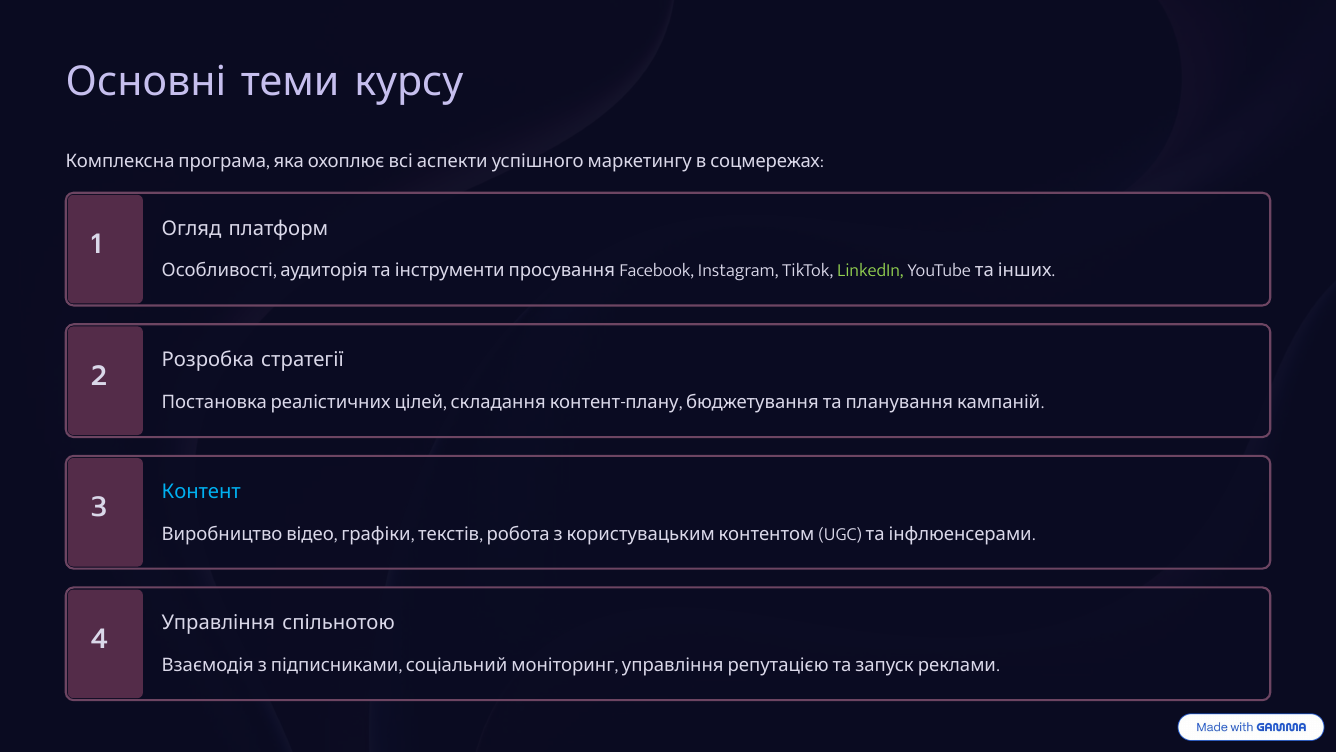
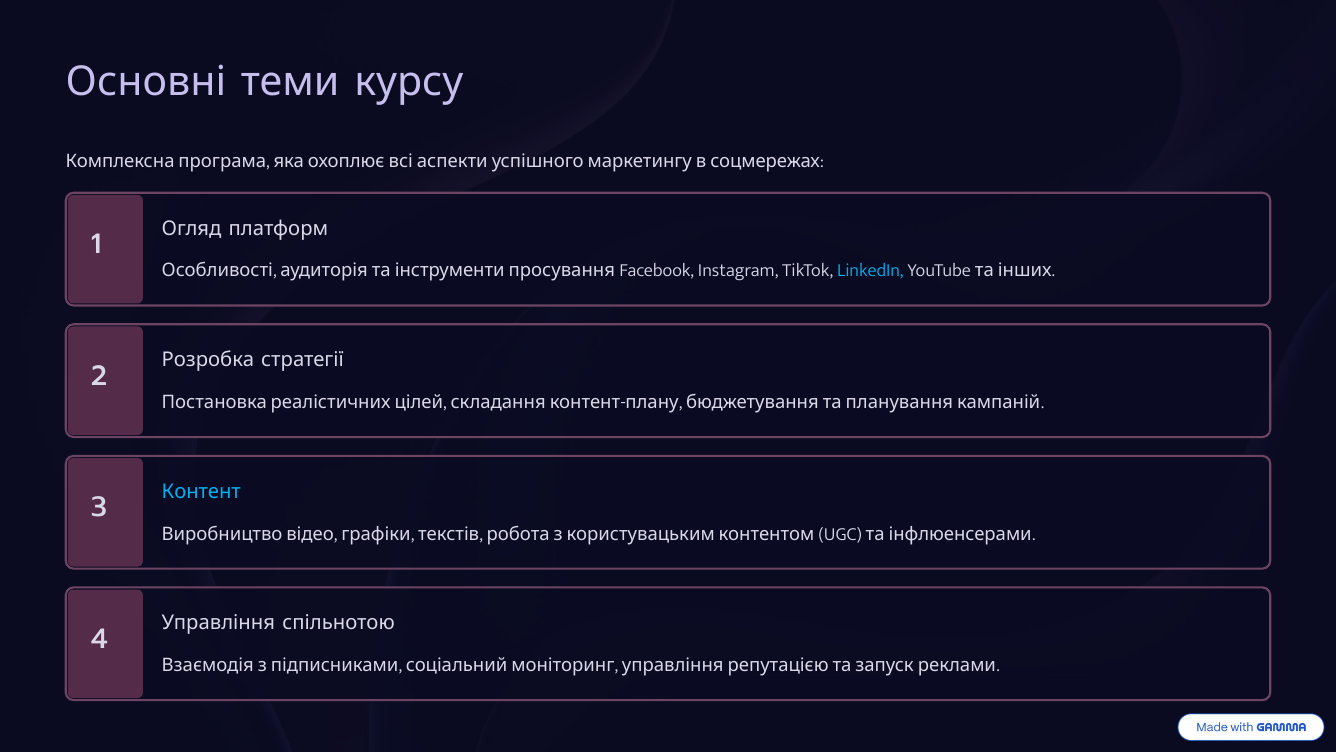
LinkedIn colour: light green -> light blue (870, 271)
